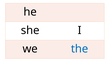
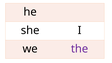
the colour: blue -> purple (80, 49)
